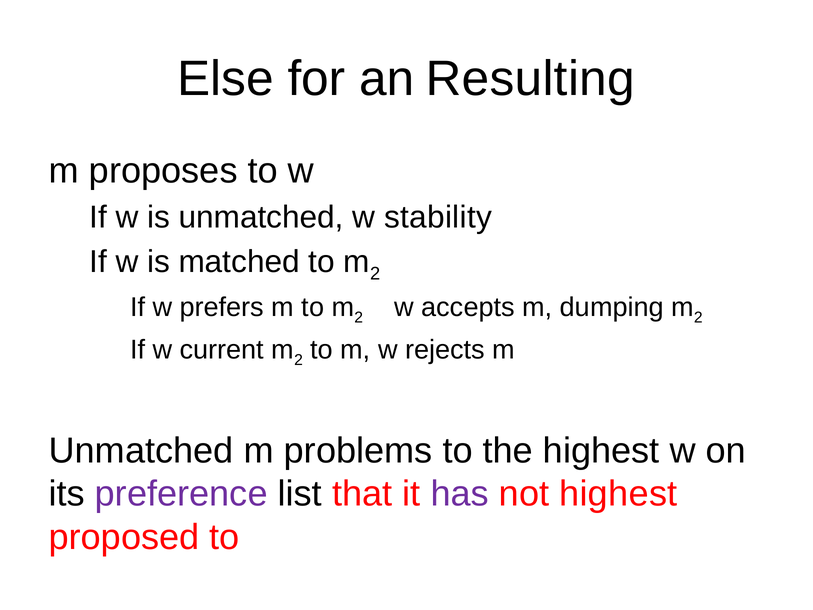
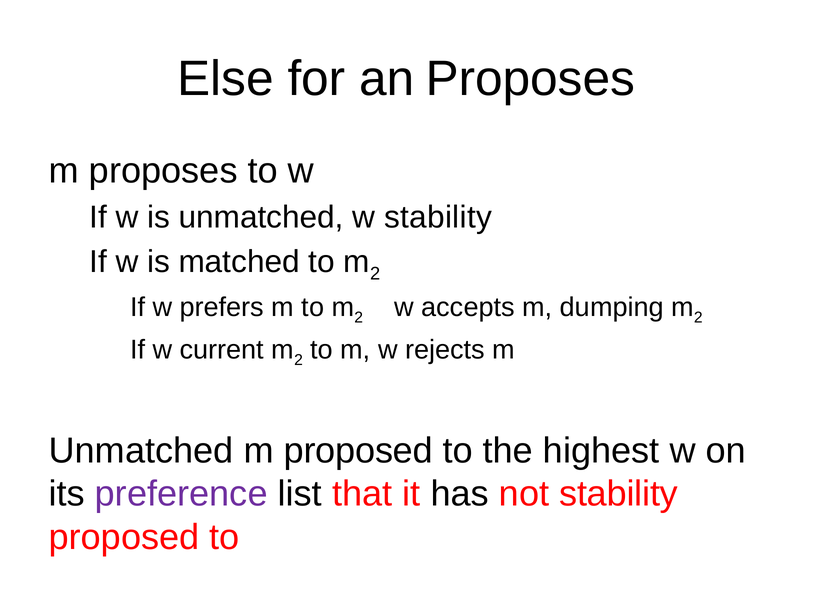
an Resulting: Resulting -> Proposes (530, 79)
m problems: problems -> proposed (358, 450)
has colour: purple -> black (460, 494)
not highest: highest -> stability (619, 494)
